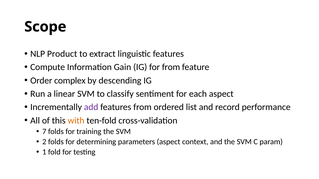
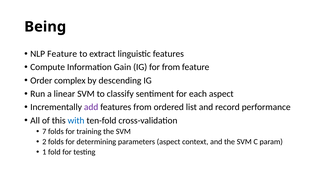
Scope: Scope -> Being (45, 27)
NLP Product: Product -> Feature (62, 54)
with colour: orange -> blue (76, 121)
